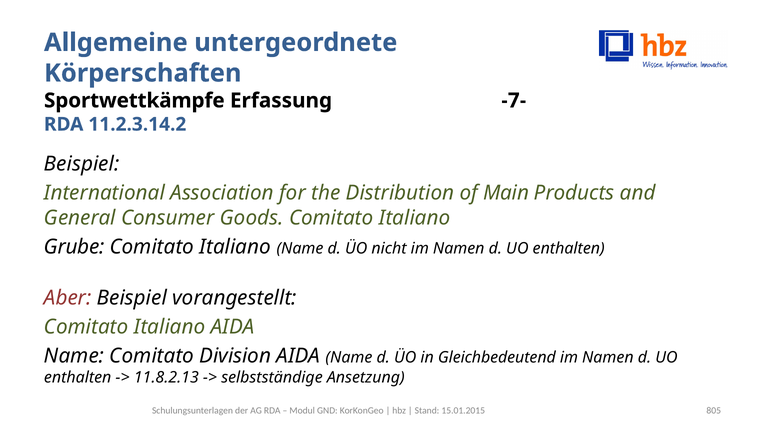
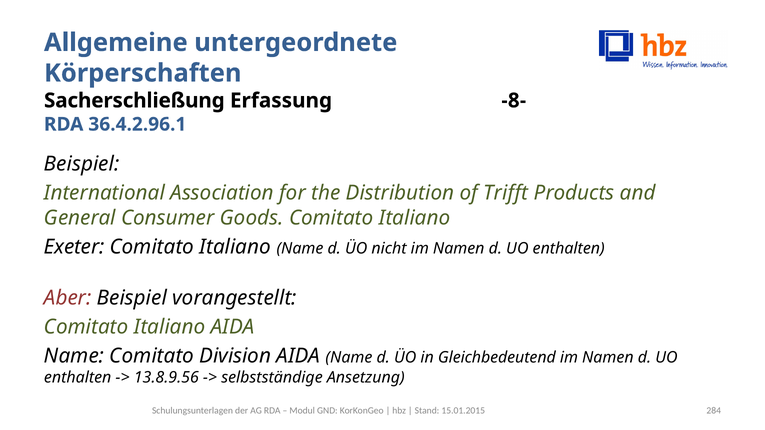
Sportwettkämpfe: Sportwettkämpfe -> Sacherschließung (134, 101)
-7-: -7- -> -8- (514, 101)
11.2.3.14.2: 11.2.3.14.2 -> 36.4.2.96.1 (137, 124)
Main: Main -> Trifft (506, 193)
Grube: Grube -> Exeter (74, 247)
11.8.2.13: 11.8.2.13 -> 13.8.9.56 (166, 378)
805: 805 -> 284 (714, 411)
